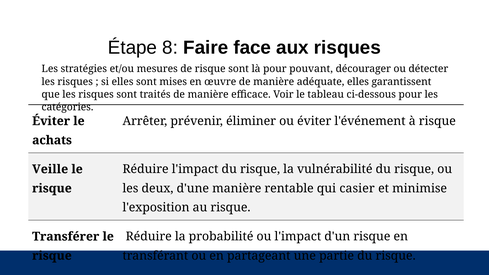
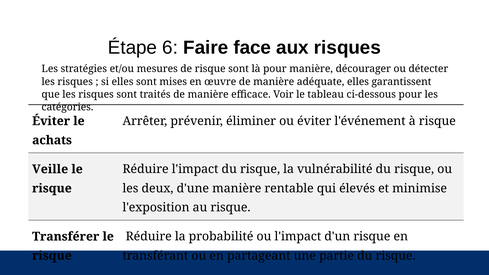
8: 8 -> 6 (170, 48)
pour pouvant: pouvant -> manière (311, 69)
casier: casier -> élevés (357, 188)
